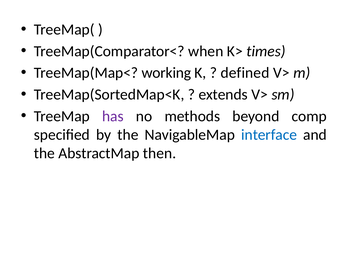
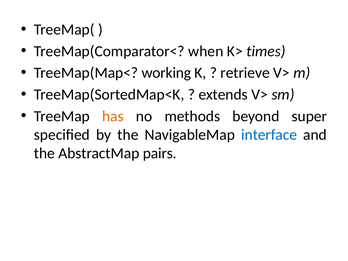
defined: defined -> retrieve (245, 73)
has colour: purple -> orange (113, 116)
comp: comp -> super (309, 116)
then: then -> pairs (160, 153)
